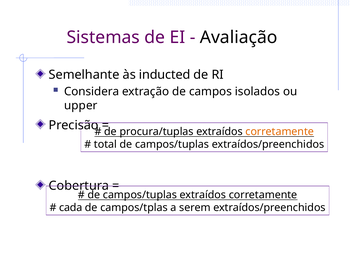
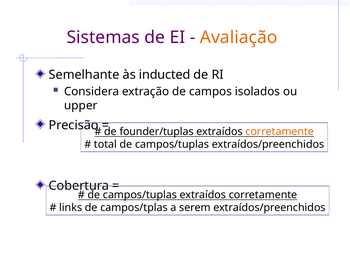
Avaliação colour: black -> orange (239, 38)
procura/tuplas: procura/tuplas -> founder/tuplas (157, 132)
cada: cada -> links (71, 208)
